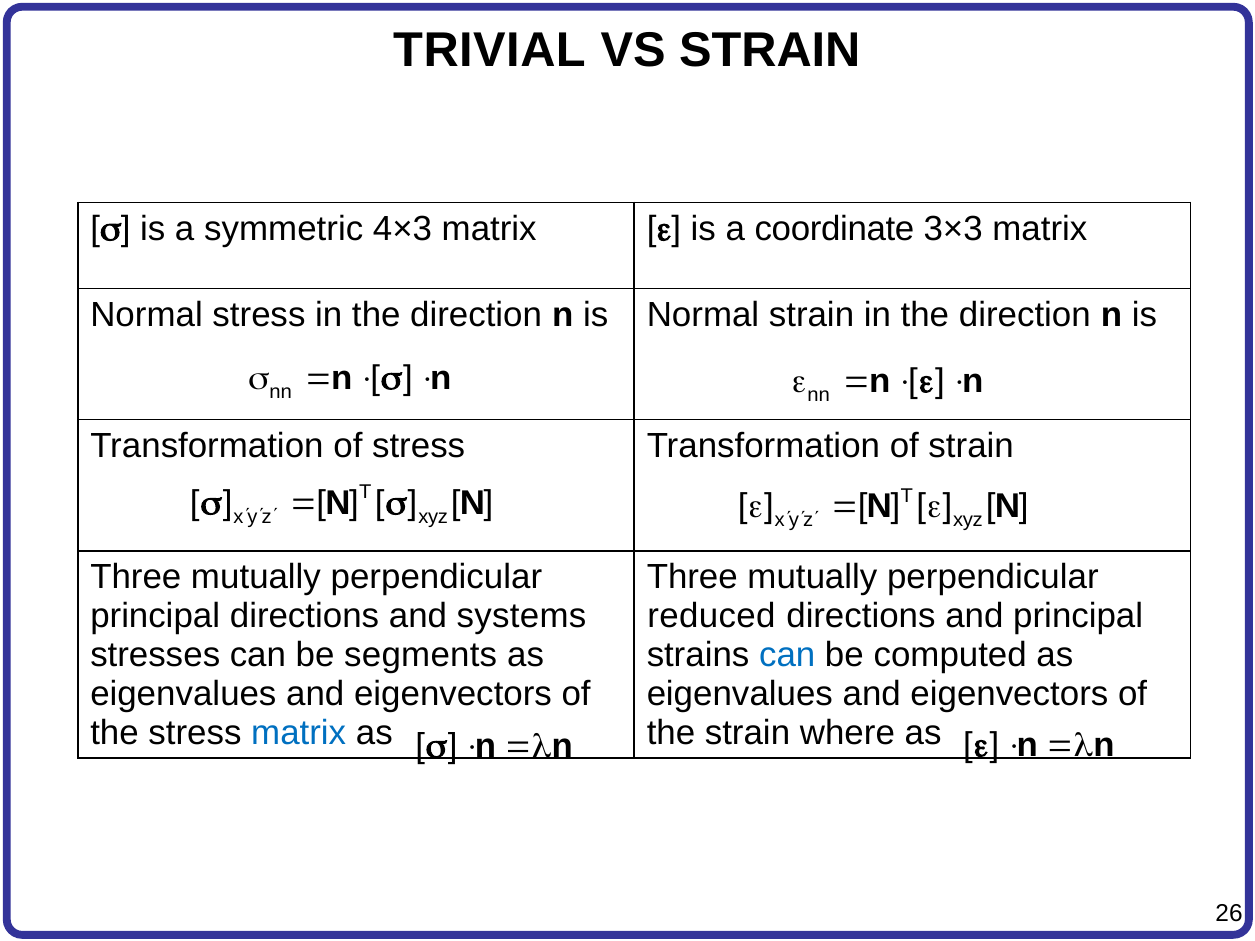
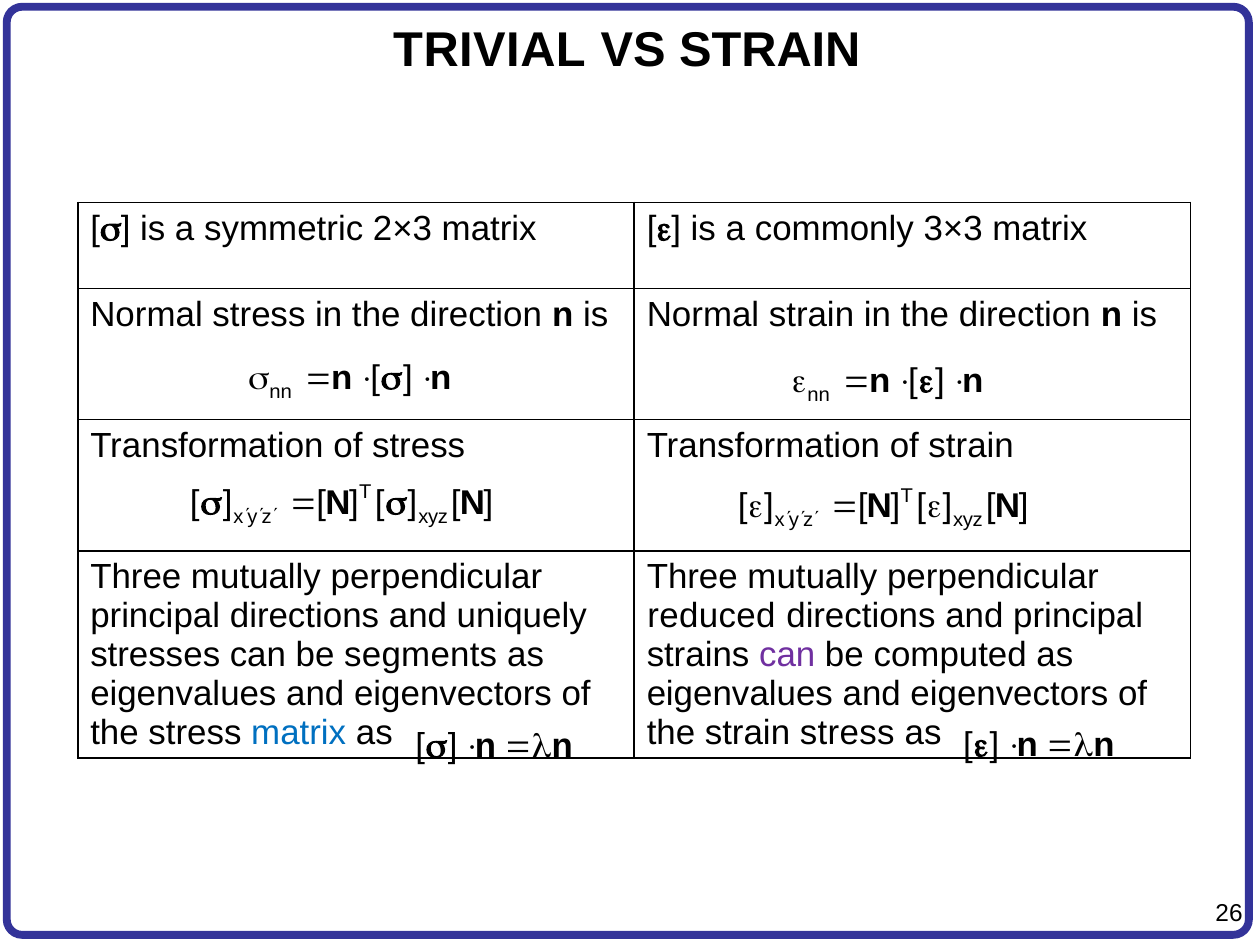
4×3: 4×3 -> 2×3 (402, 229)
coordinate: coordinate -> commonly (834, 229)
systems: systems -> uniquely (522, 616)
can colour: blue -> purple (787, 655)
strain where: where -> stress (847, 733)
